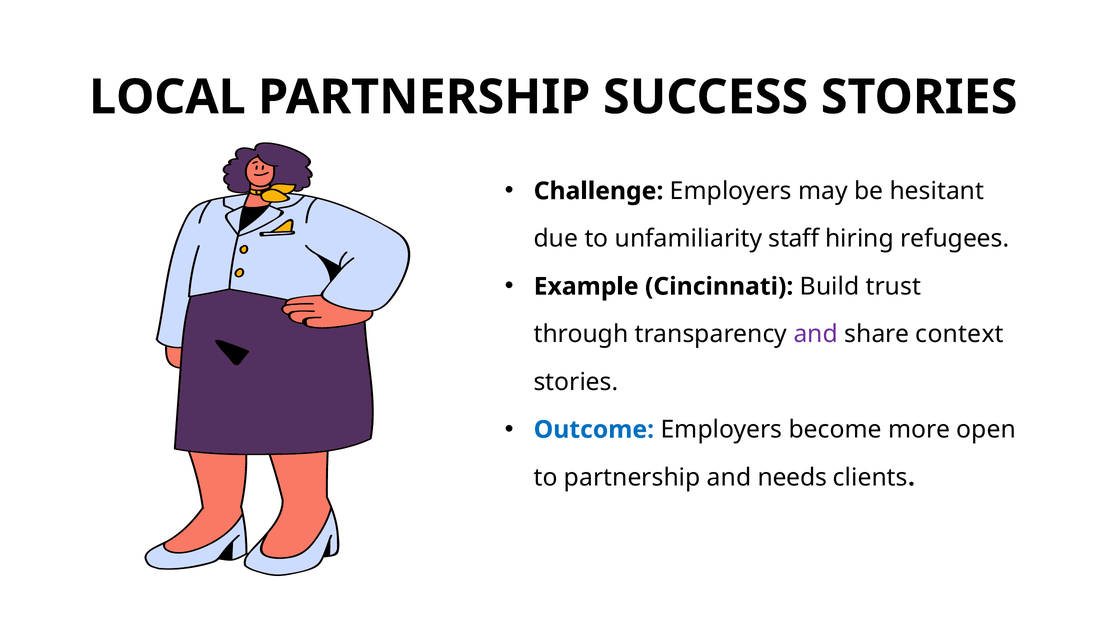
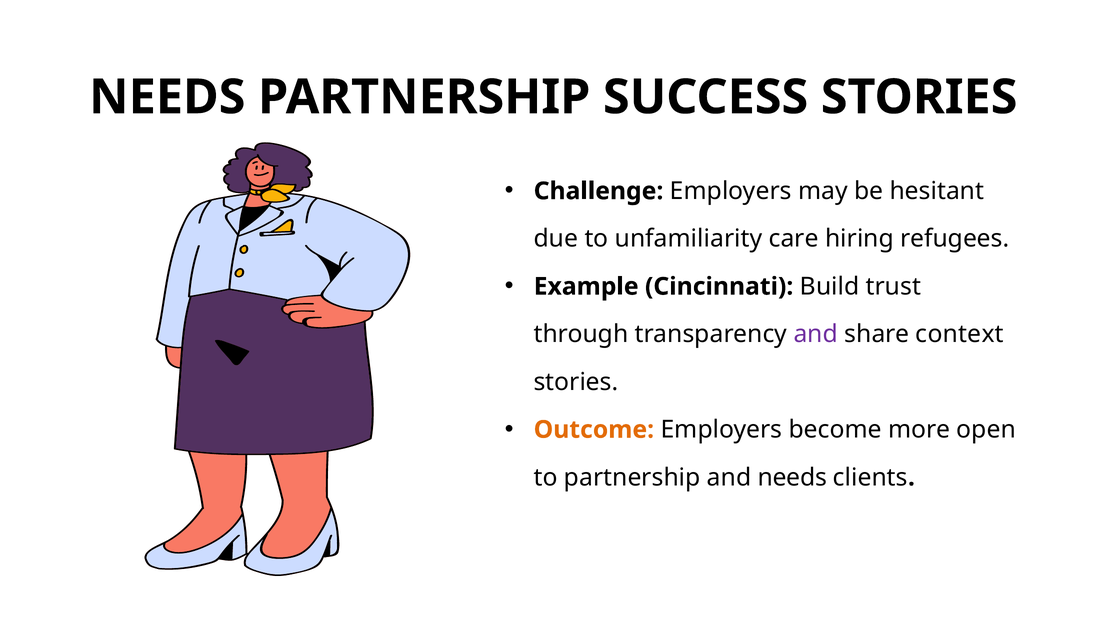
LOCAL: LOCAL -> NEEDS (167, 97)
staff: staff -> care (794, 239)
Outcome colour: blue -> orange (594, 430)
